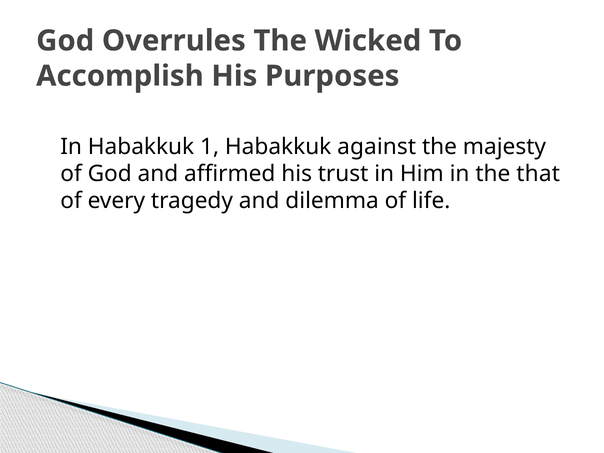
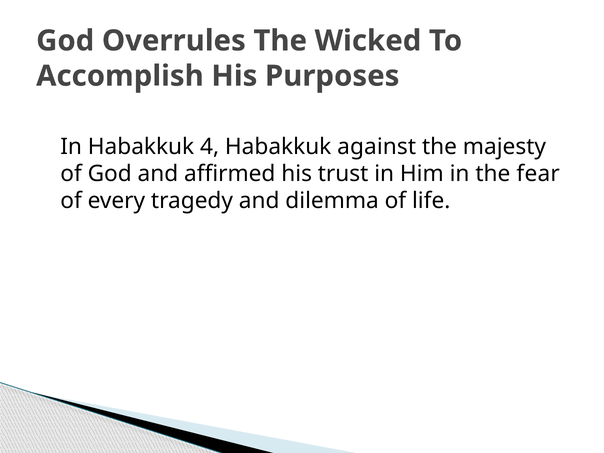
1: 1 -> 4 (210, 147)
that: that -> fear (538, 174)
